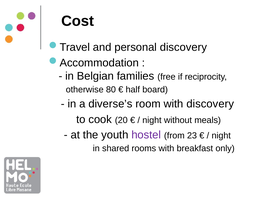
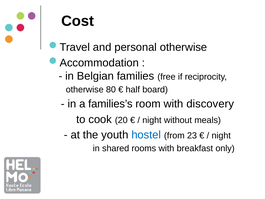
personal discovery: discovery -> otherwise (183, 47)
diverse’s: diverse’s -> families’s (111, 104)
hostel colour: purple -> blue (146, 135)
